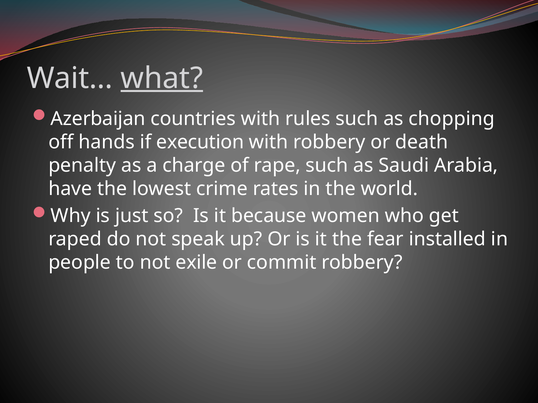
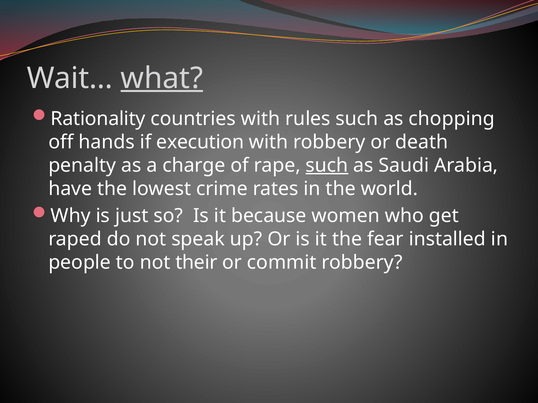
Azerbaijan: Azerbaijan -> Rationality (98, 119)
such underline: none -> present (327, 166)
exile: exile -> their (196, 263)
